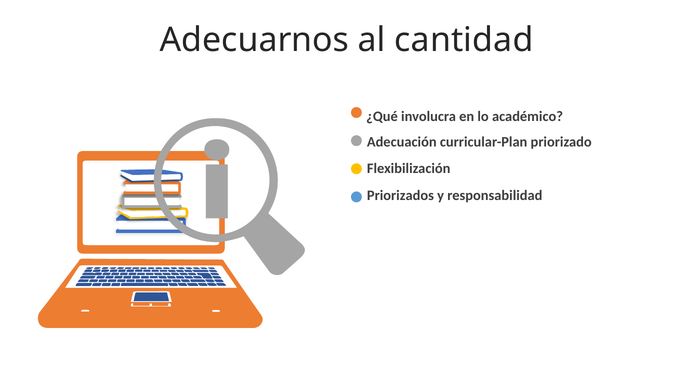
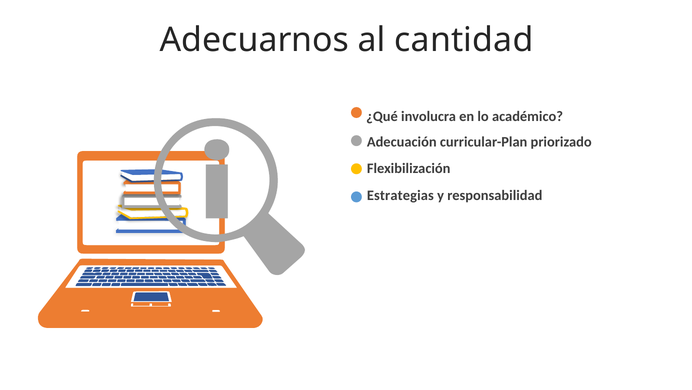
Priorizados: Priorizados -> Estrategias (400, 195)
